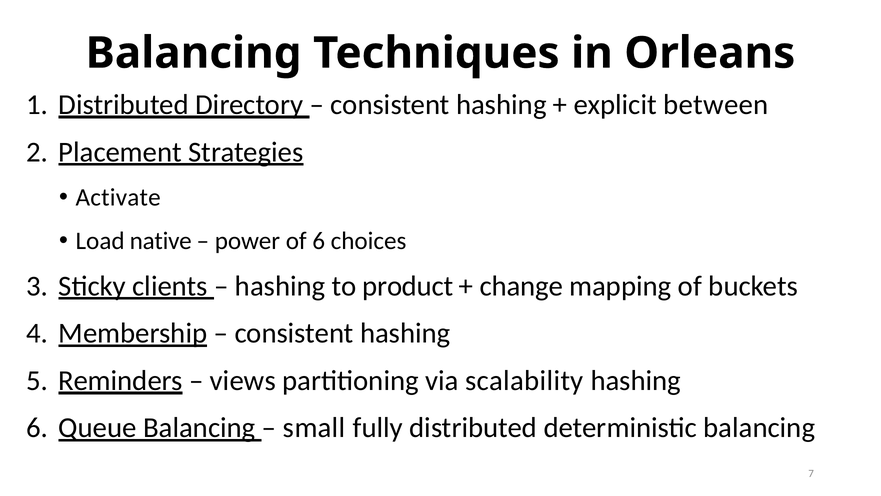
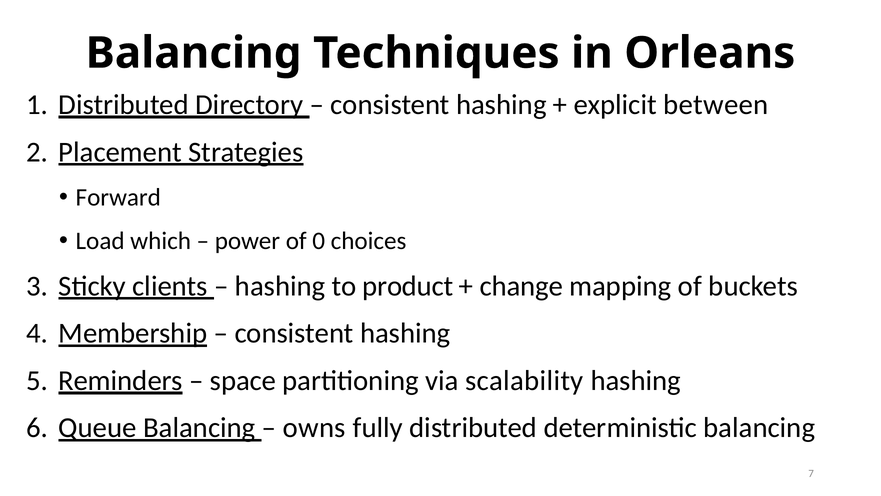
Activate: Activate -> Forward (118, 197)
native: native -> which (161, 240)
of 6: 6 -> 0 (319, 240)
views: views -> space (243, 380)
small: small -> owns (314, 428)
